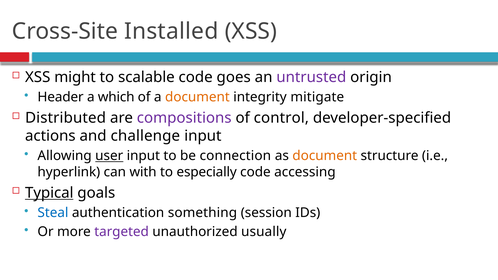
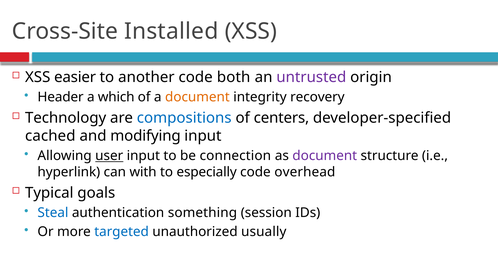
might: might -> easier (75, 77)
scalable: scalable -> another (146, 77)
goes: goes -> both (234, 77)
mitigate: mitigate -> recovery (317, 97)
Distributed: Distributed -> Technology (66, 118)
compositions colour: purple -> blue (184, 118)
control: control -> centers (281, 118)
actions: actions -> cached (50, 136)
challenge: challenge -> modifying (145, 136)
document colour: orange -> purple (325, 156)
accessing: accessing -> overhead (305, 172)
Typical underline: present -> none (49, 193)
targeted colour: purple -> blue (122, 232)
